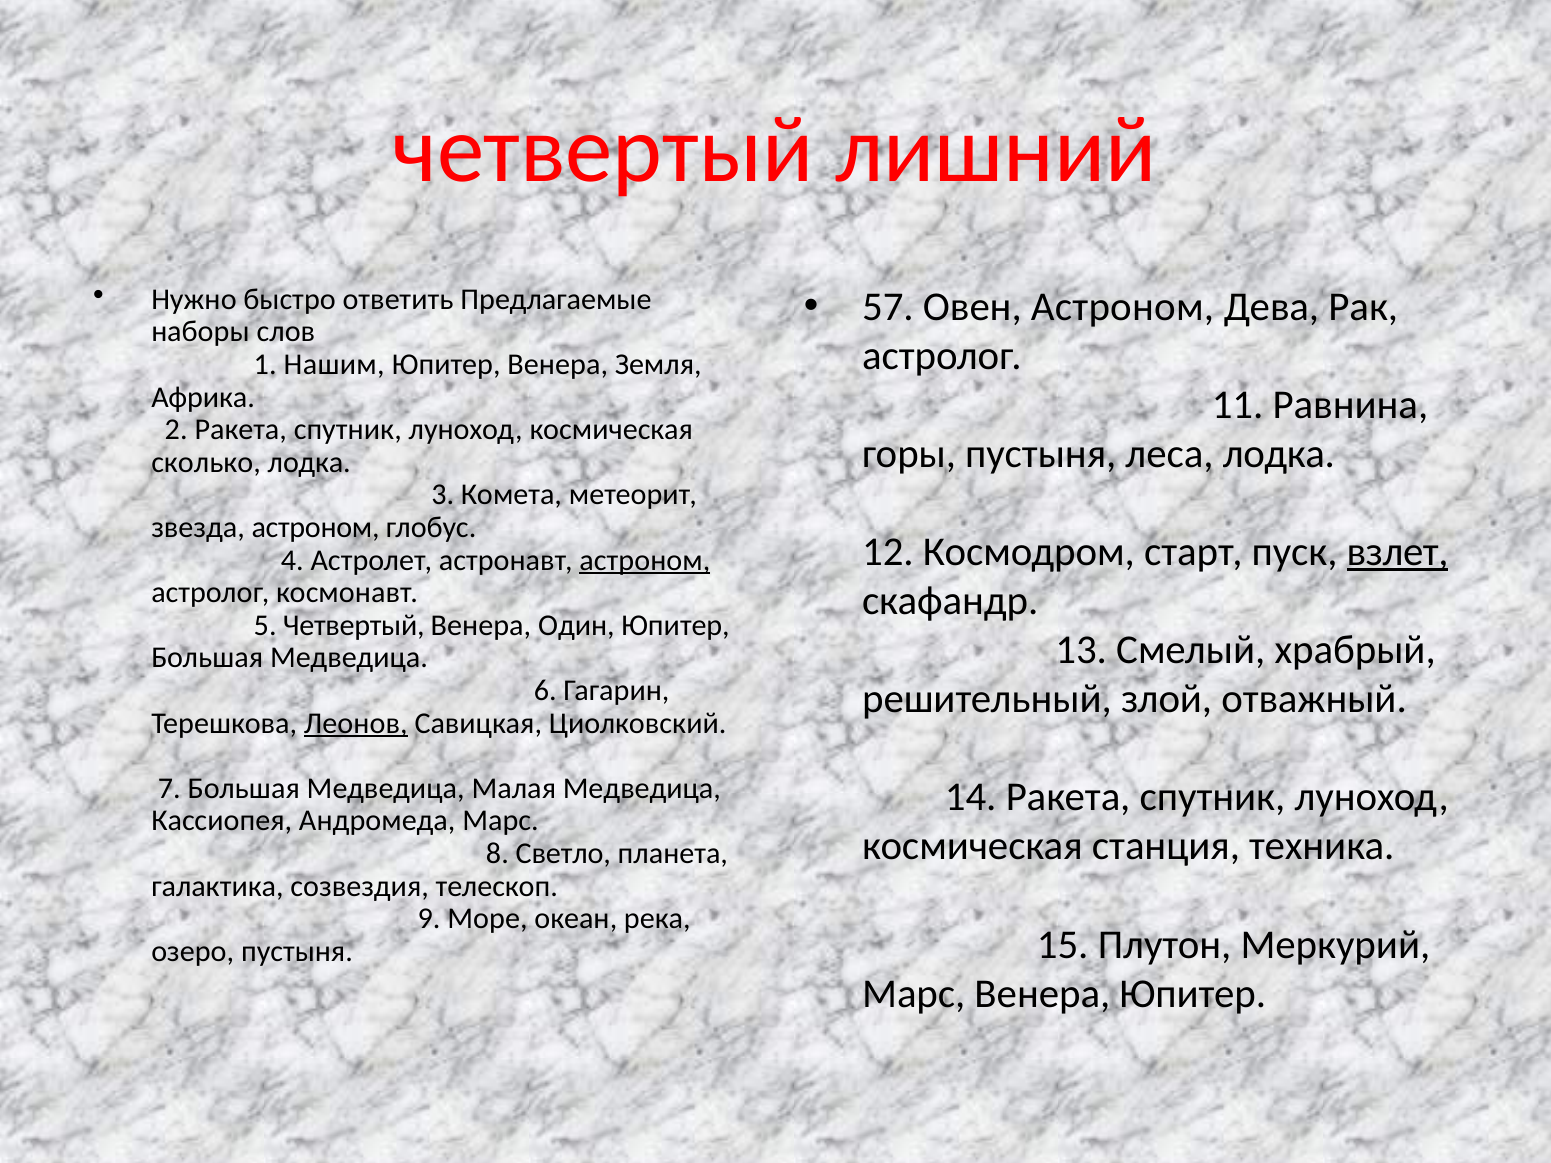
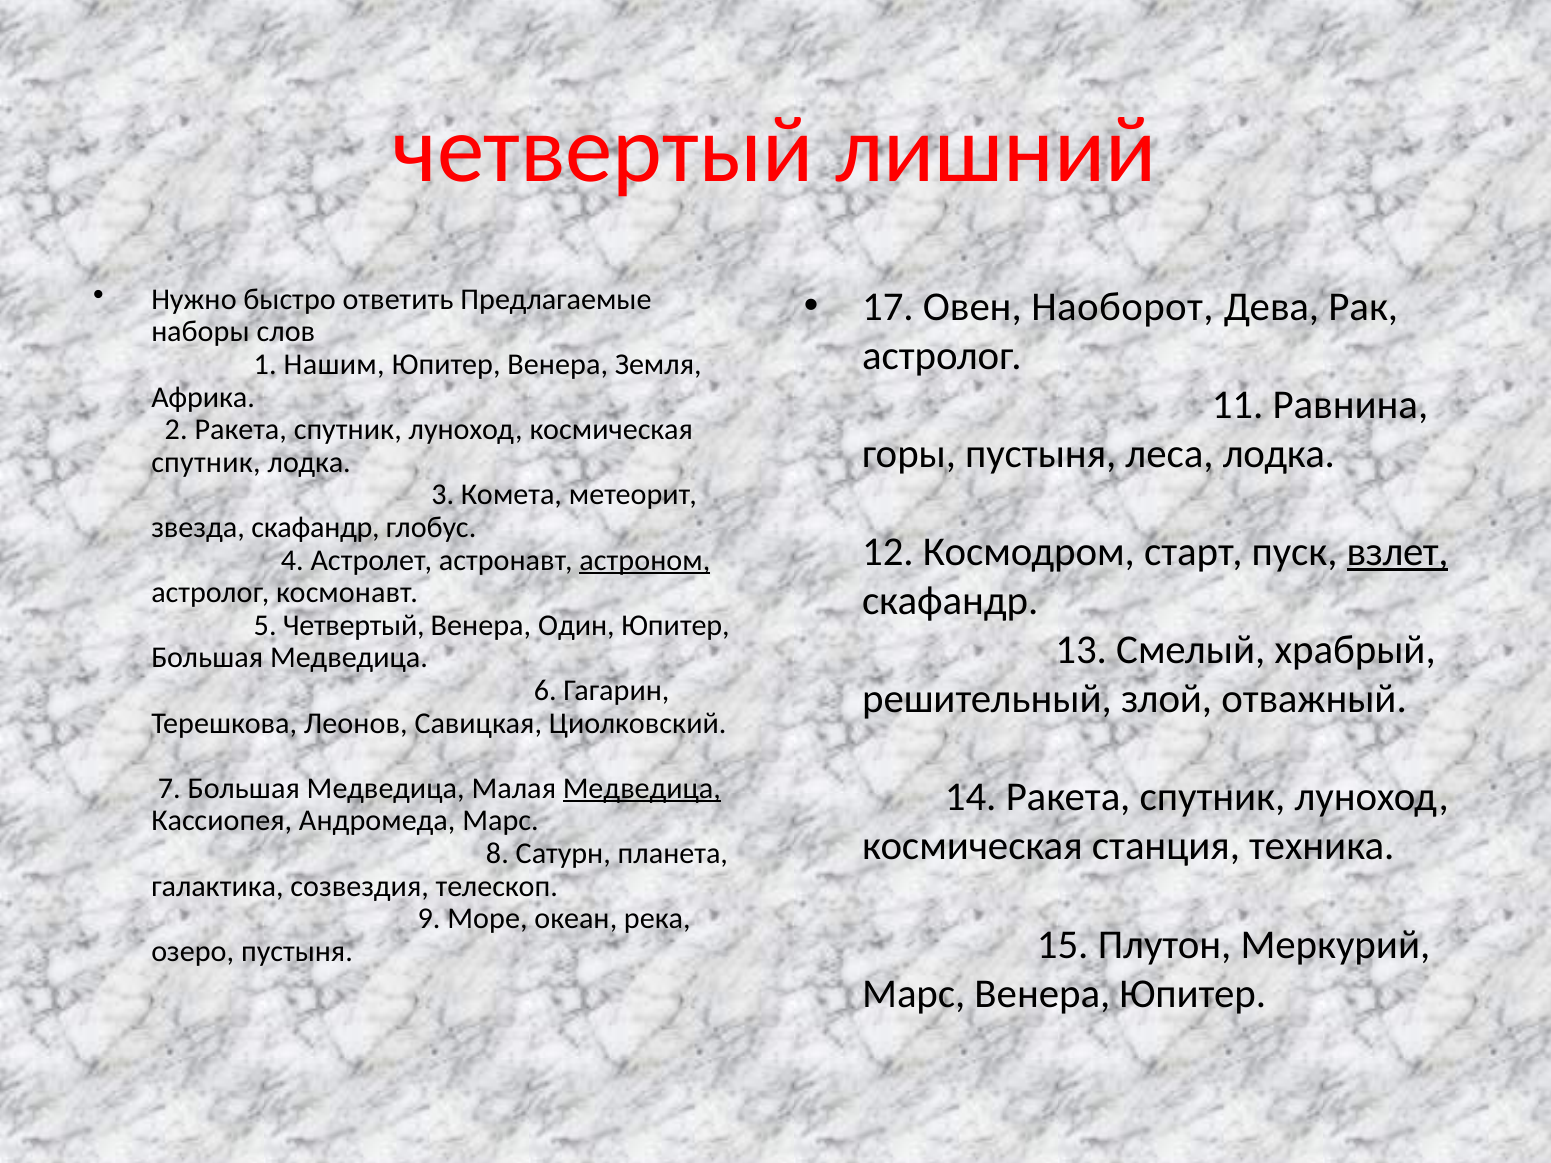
57: 57 -> 17 (888, 307)
Овен Астроном: Астроном -> Наоборот (1122, 307)
сколько: сколько -> спутник (206, 462)
звезда астроном: астроном -> скафандр (316, 528)
Леонов underline: present -> none (356, 723)
Медведица underline: none -> present (642, 789)
Светло: Светло -> Сатурн (563, 854)
